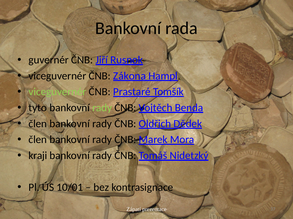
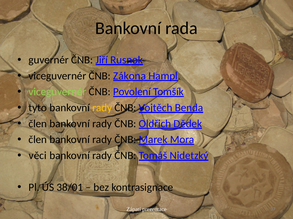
Prastaré: Prastaré -> Povolení (132, 92)
rady colour: light green -> yellow (102, 108)
kraji: kraji -> věci (38, 156)
10/01: 10/01 -> 38/01 (70, 188)
